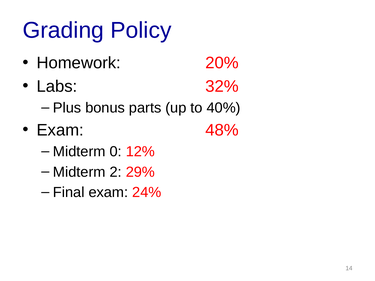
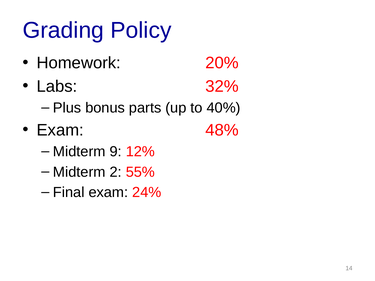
0: 0 -> 9 (116, 152)
29%: 29% -> 55% (140, 172)
